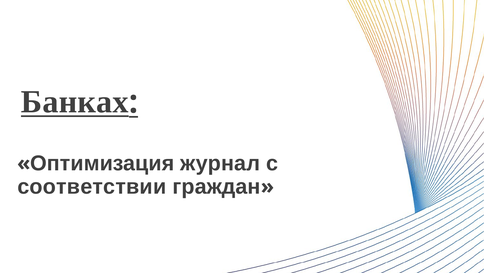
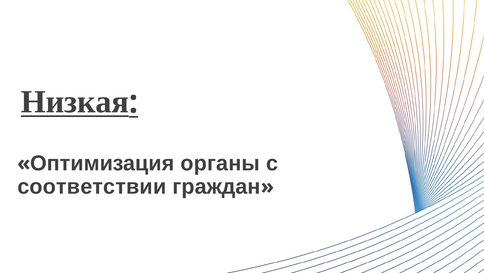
Банках: Банках -> Низкая (75, 102)
журнал: журнал -> органы (220, 163)
